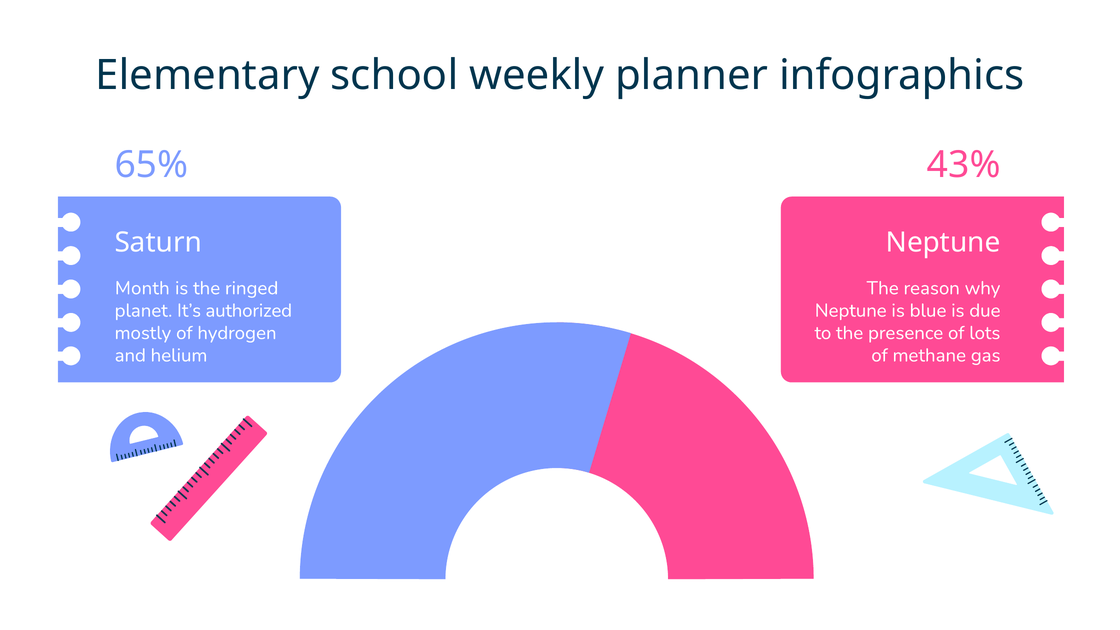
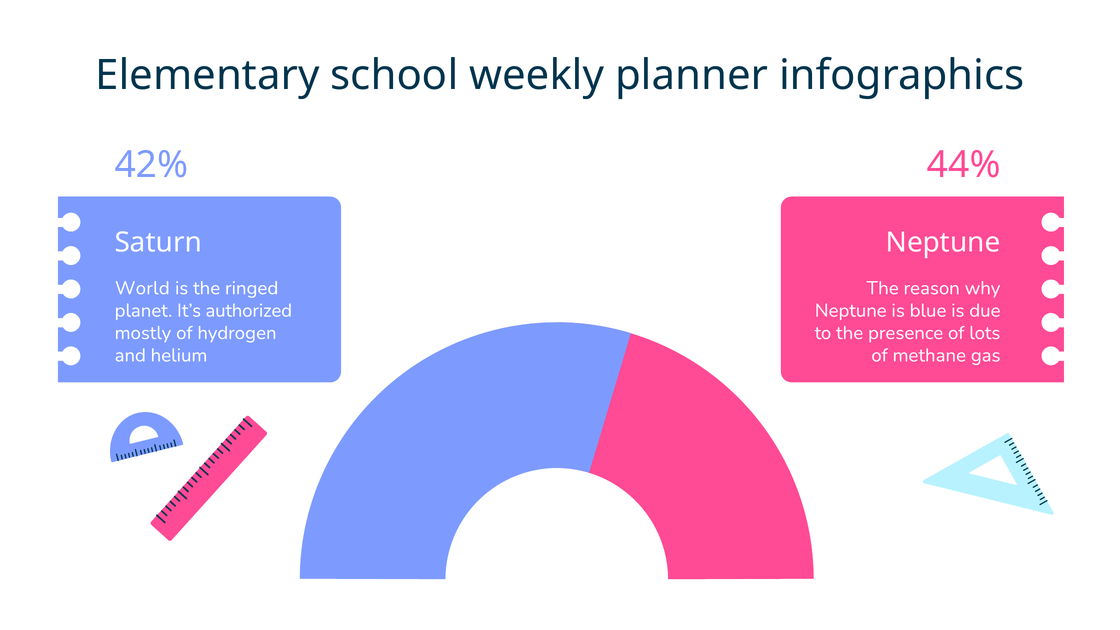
65%: 65% -> 42% (151, 165)
43%: 43% -> 44% (964, 165)
Month: Month -> World (142, 288)
